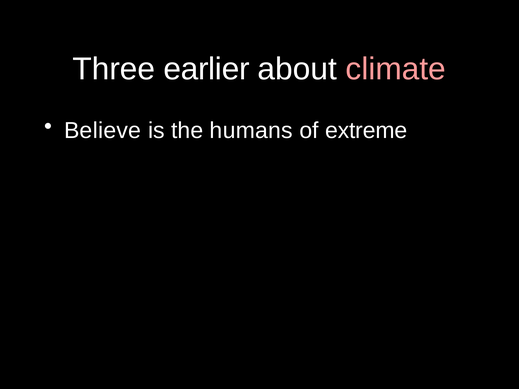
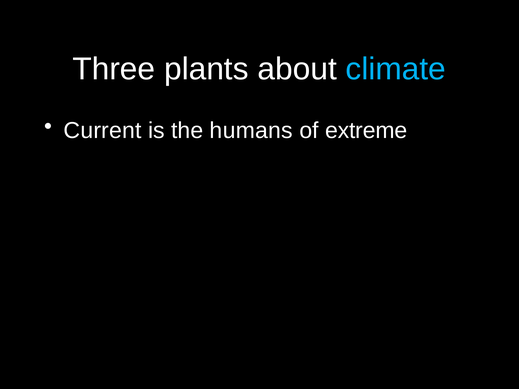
earlier: earlier -> plants (206, 69)
climate colour: pink -> light blue (396, 69)
Believe: Believe -> Current (103, 130)
